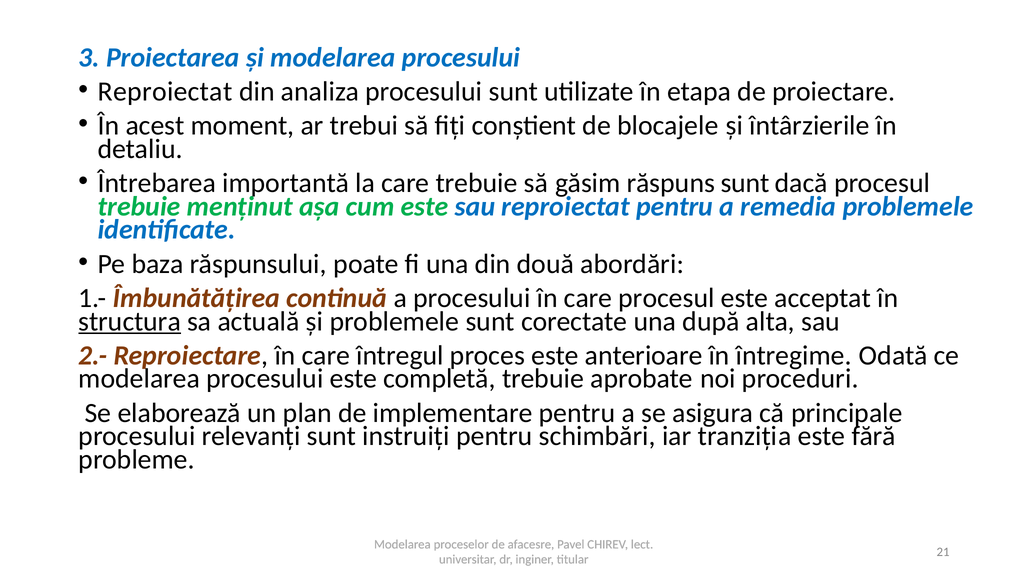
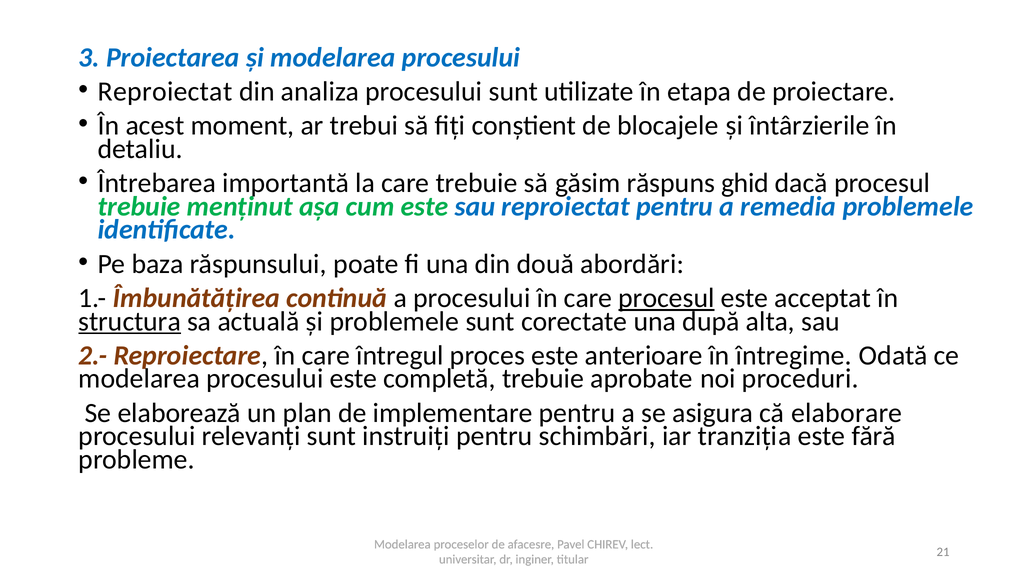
răspuns sunt: sunt -> ghid (745, 183)
procesul underline: none -> present (666, 298)
principale: principale -> elaborare (847, 413)
